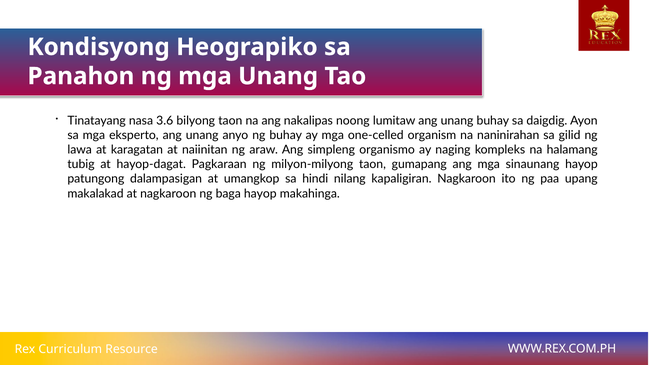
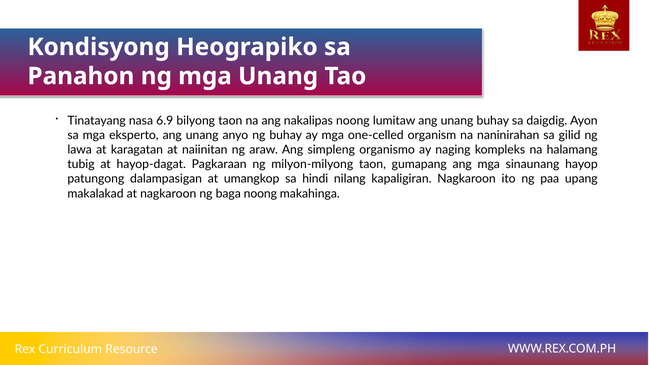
3.6: 3.6 -> 6.9 (165, 121)
baga hayop: hayop -> noong (260, 194)
